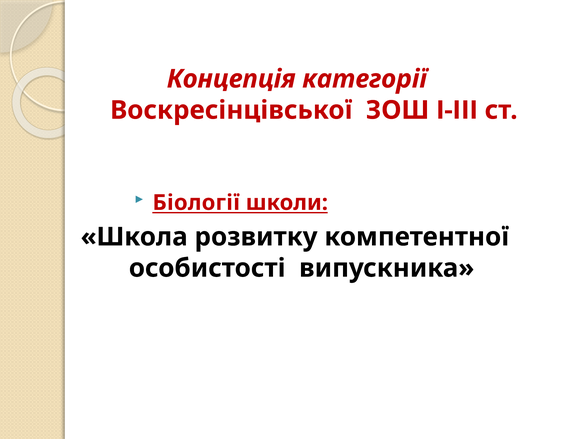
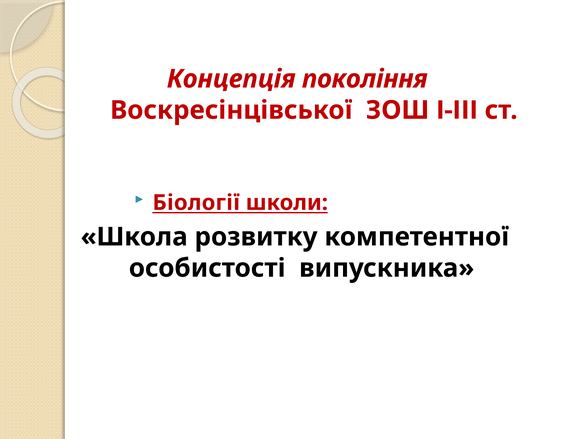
категорії: категорії -> покоління (365, 79)
